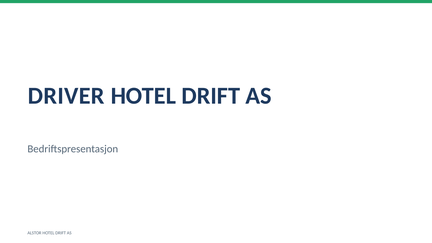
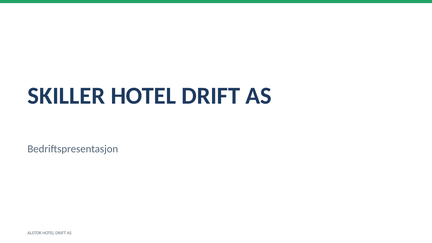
DRIVER: DRIVER -> SKILLER (66, 96)
